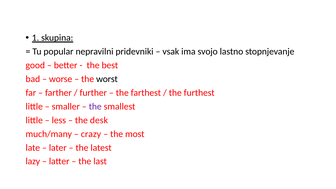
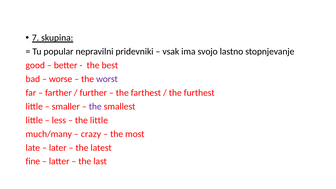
1: 1 -> 7 (35, 38)
worst colour: black -> purple (107, 79)
the desk: desk -> little (99, 120)
lazy: lazy -> fine (33, 161)
